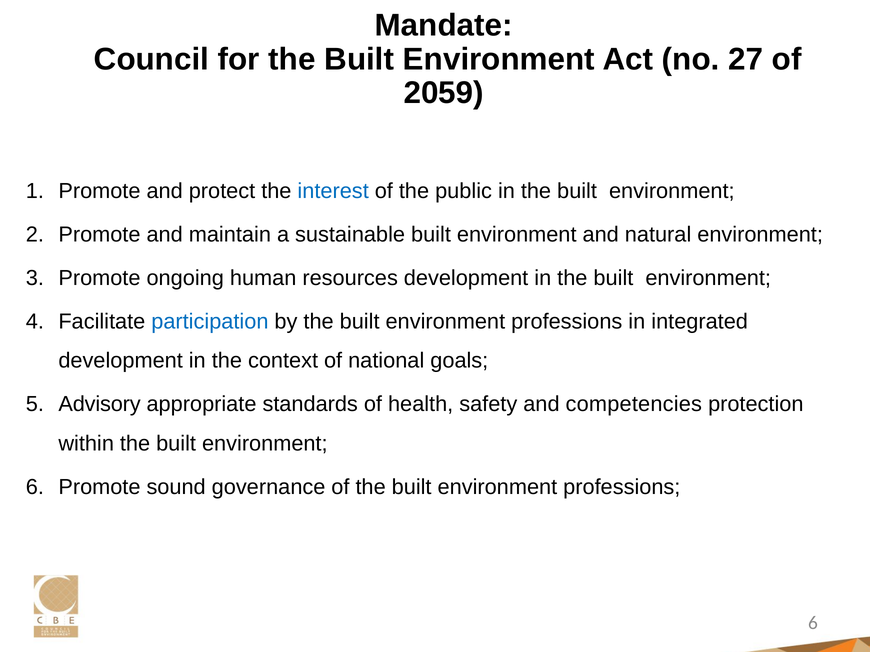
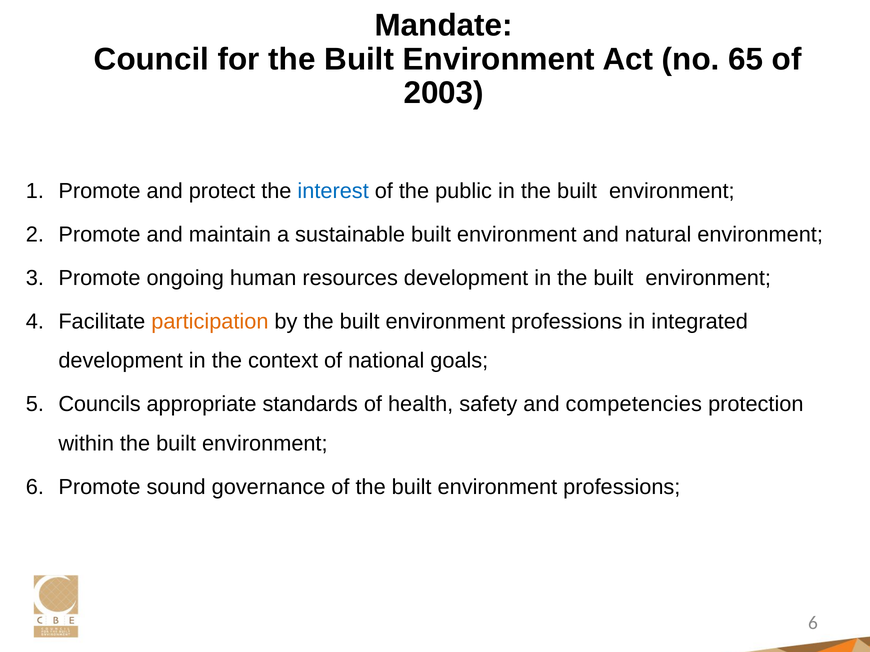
27: 27 -> 65 (746, 59)
2059: 2059 -> 2003 (444, 93)
participation colour: blue -> orange (210, 322)
Advisory: Advisory -> Councils (100, 405)
